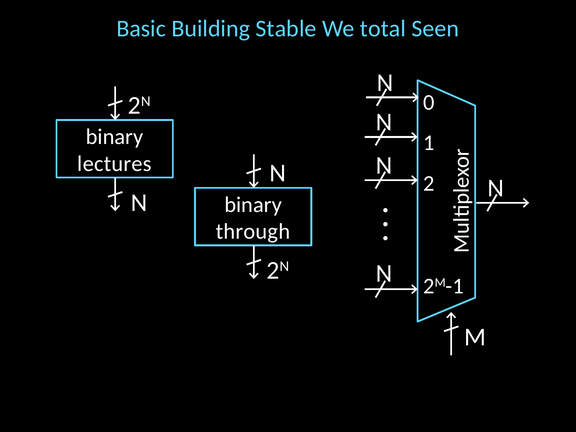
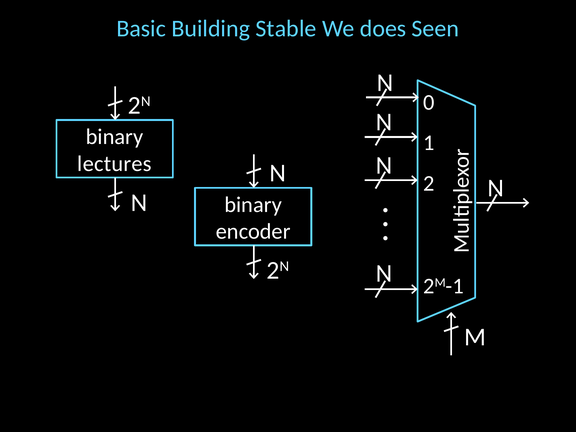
total: total -> does (383, 29)
through: through -> encoder (253, 232)
